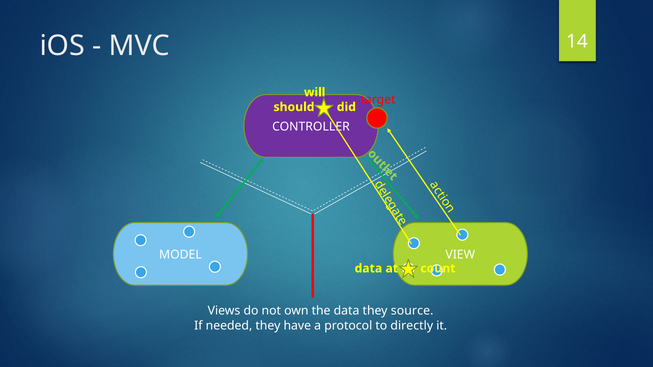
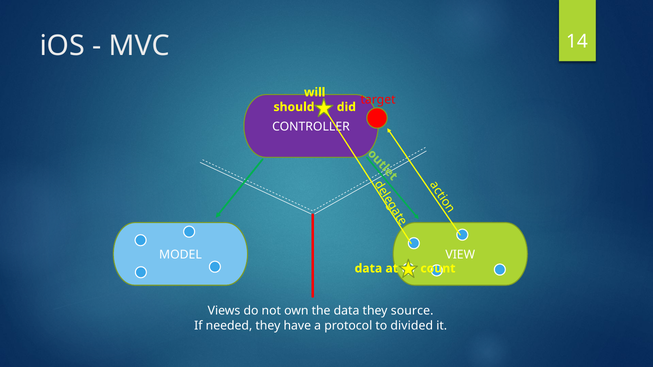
directly: directly -> divided (412, 326)
